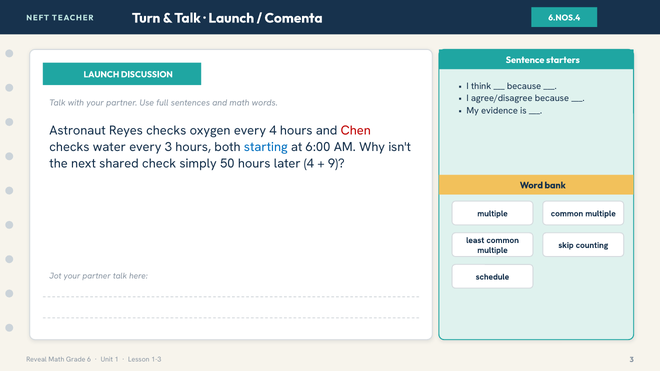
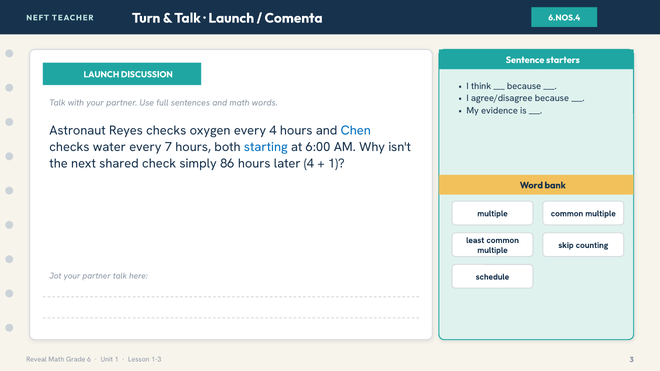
Chen colour: red -> blue (356, 131)
every 3: 3 -> 7 (168, 147)
50: 50 -> 86 (227, 164)
9: 9 -> 1 (336, 164)
